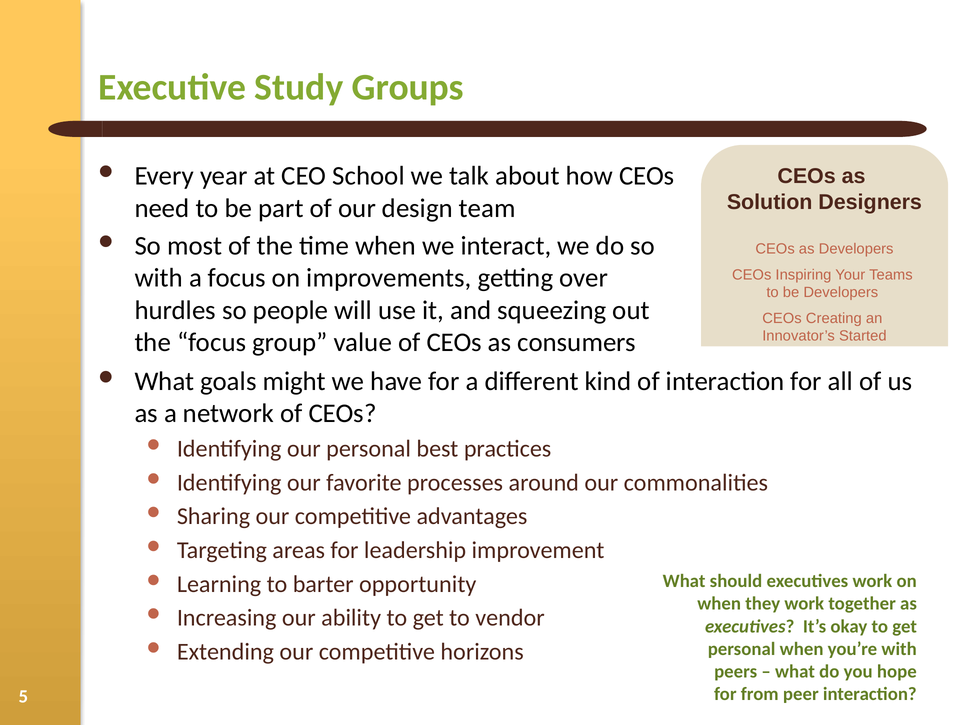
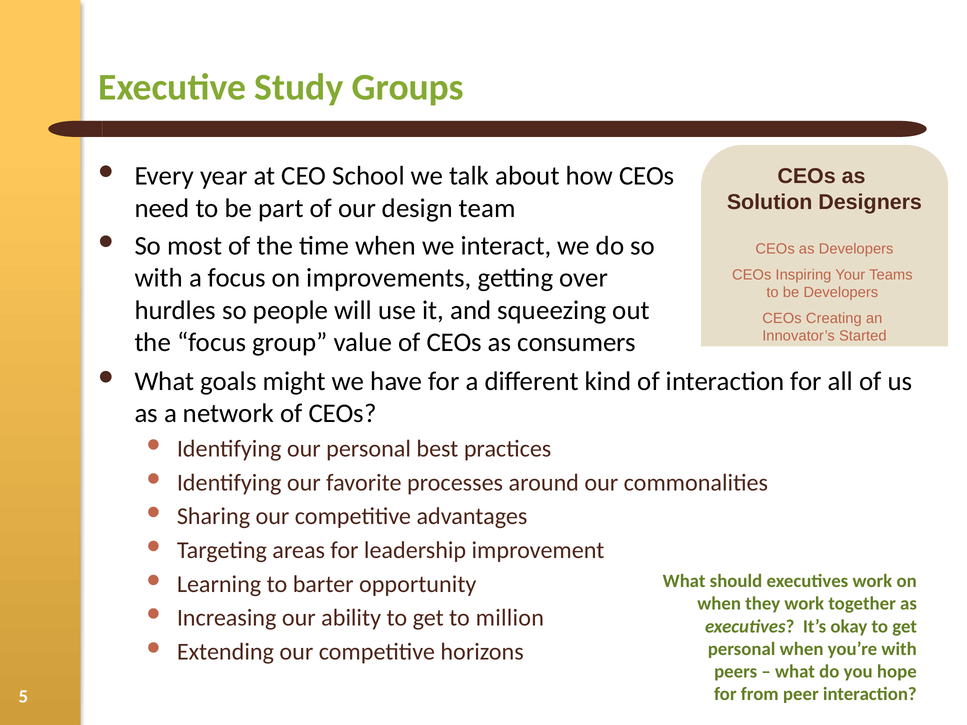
vendor: vendor -> million (510, 618)
